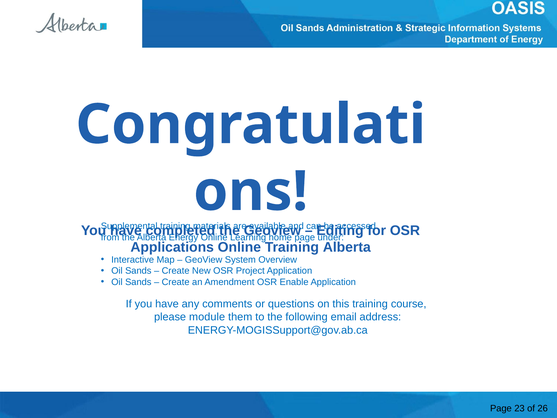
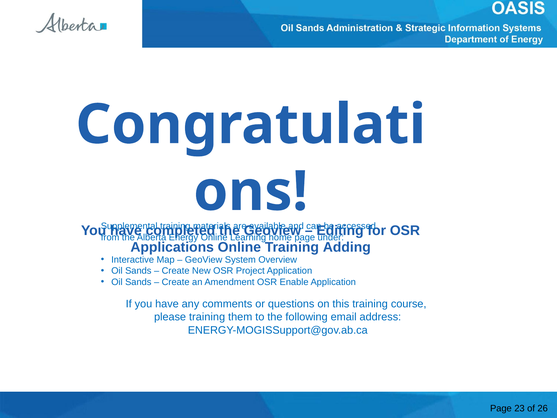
Training Alberta: Alberta -> Adding (347, 247)
please module: module -> training (207, 317)
